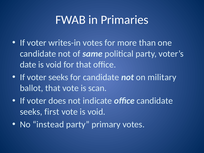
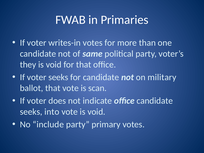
date: date -> they (28, 65)
first: first -> into (52, 112)
instead: instead -> include (48, 124)
